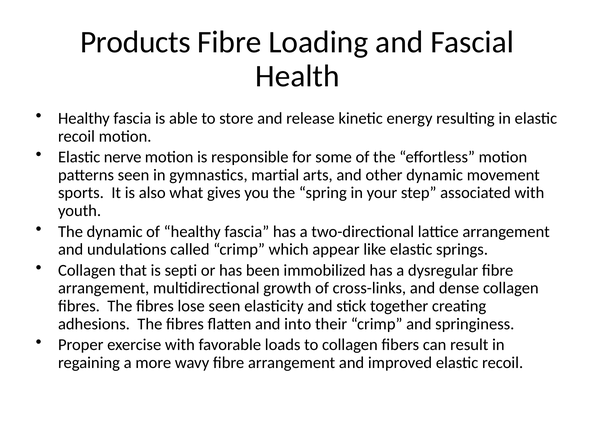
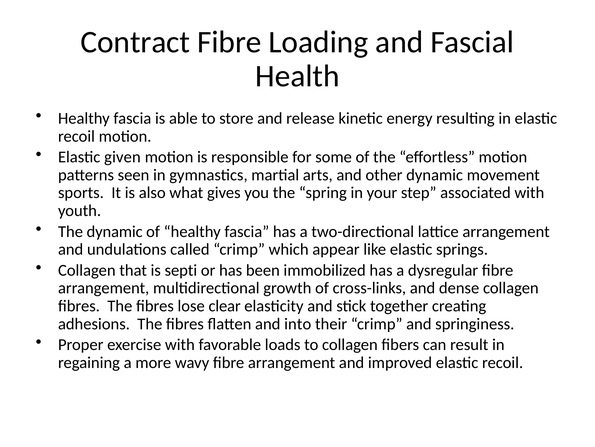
Products: Products -> Contract (135, 42)
nerve: nerve -> given (122, 157)
lose seen: seen -> clear (225, 306)
